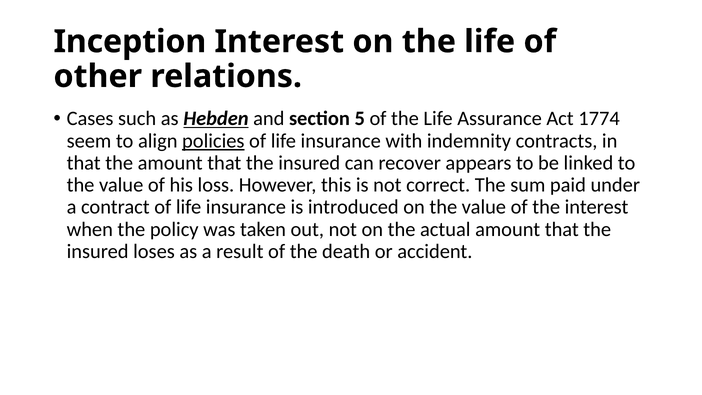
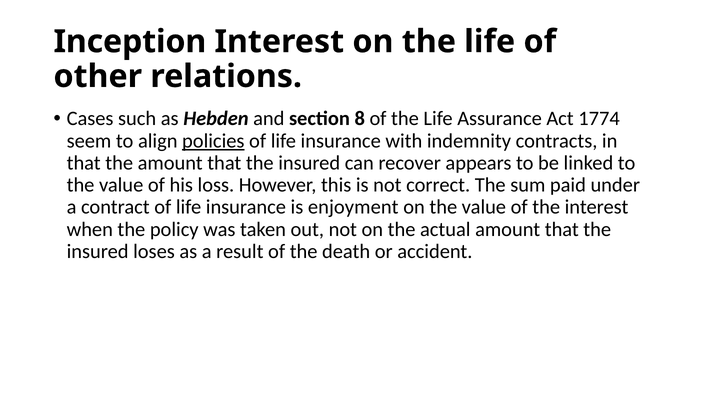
Hebden underline: present -> none (216, 119)
5: 5 -> 8 (360, 119)
introduced: introduced -> enjoyment (353, 207)
